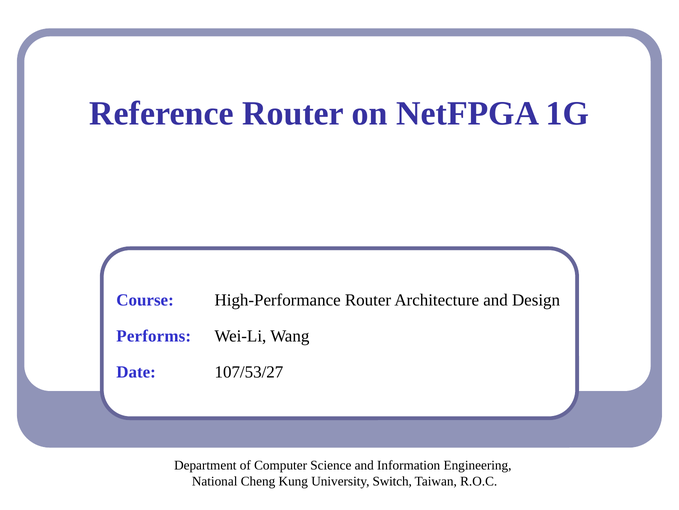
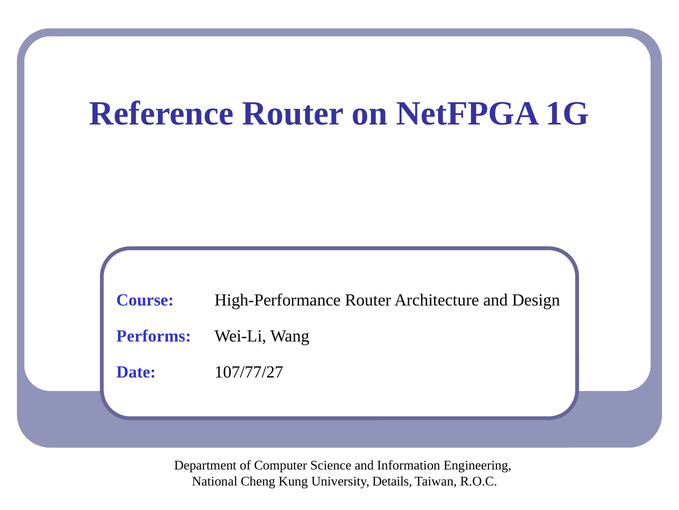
107/53/27: 107/53/27 -> 107/77/27 (249, 372)
Switch: Switch -> Details (392, 481)
